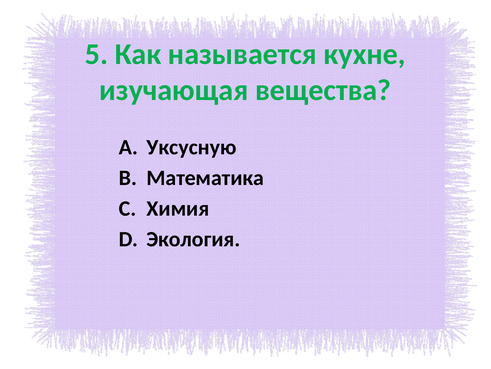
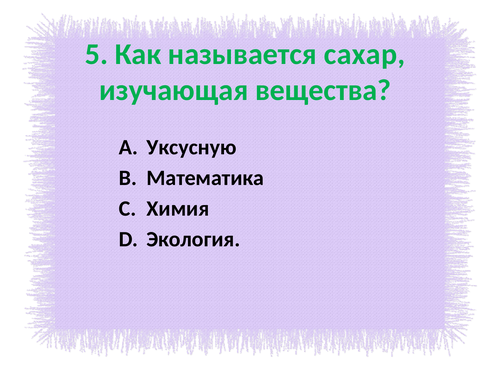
кухне: кухне -> сахар (365, 54)
